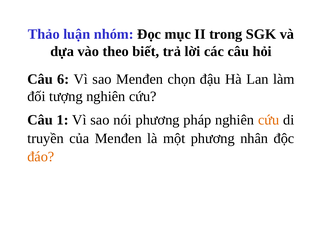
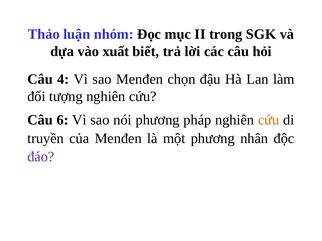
theo: theo -> xuất (116, 51)
6: 6 -> 4 (63, 79)
1: 1 -> 6 (63, 120)
đáo colour: orange -> purple (41, 157)
